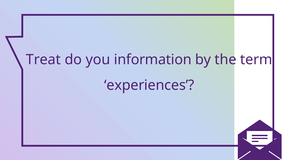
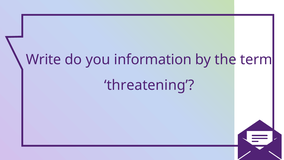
Treat: Treat -> Write (44, 59)
experiences: experiences -> threatening (149, 85)
